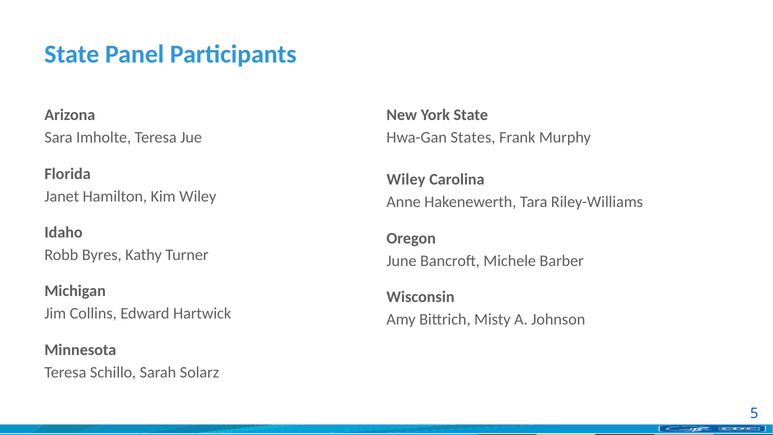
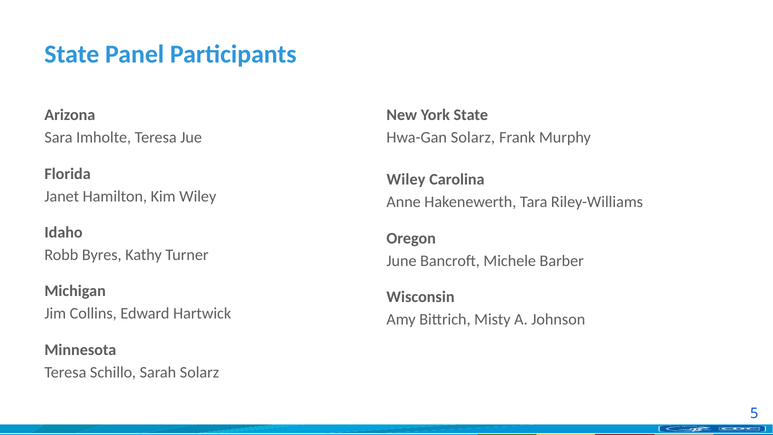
Hwa-Gan States: States -> Solarz (473, 138)
